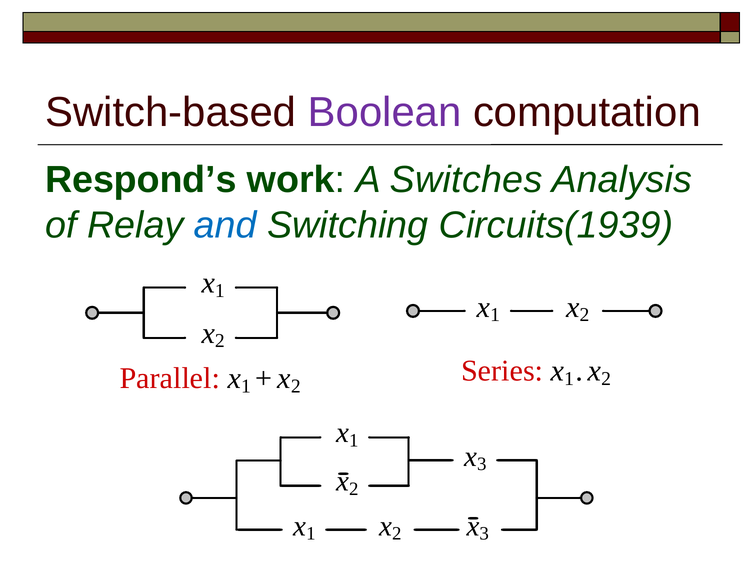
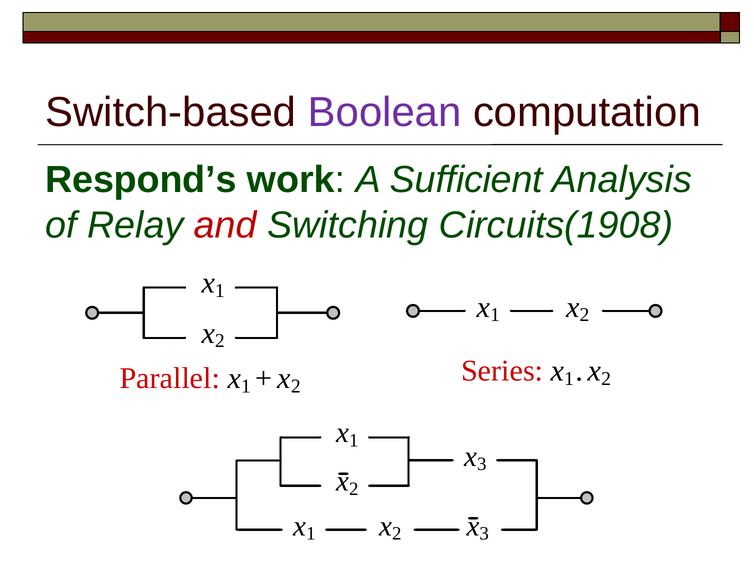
Switches: Switches -> Sufficient (466, 180)
and colour: blue -> red (225, 225)
Circuits(1939: Circuits(1939 -> Circuits(1908 (556, 225)
